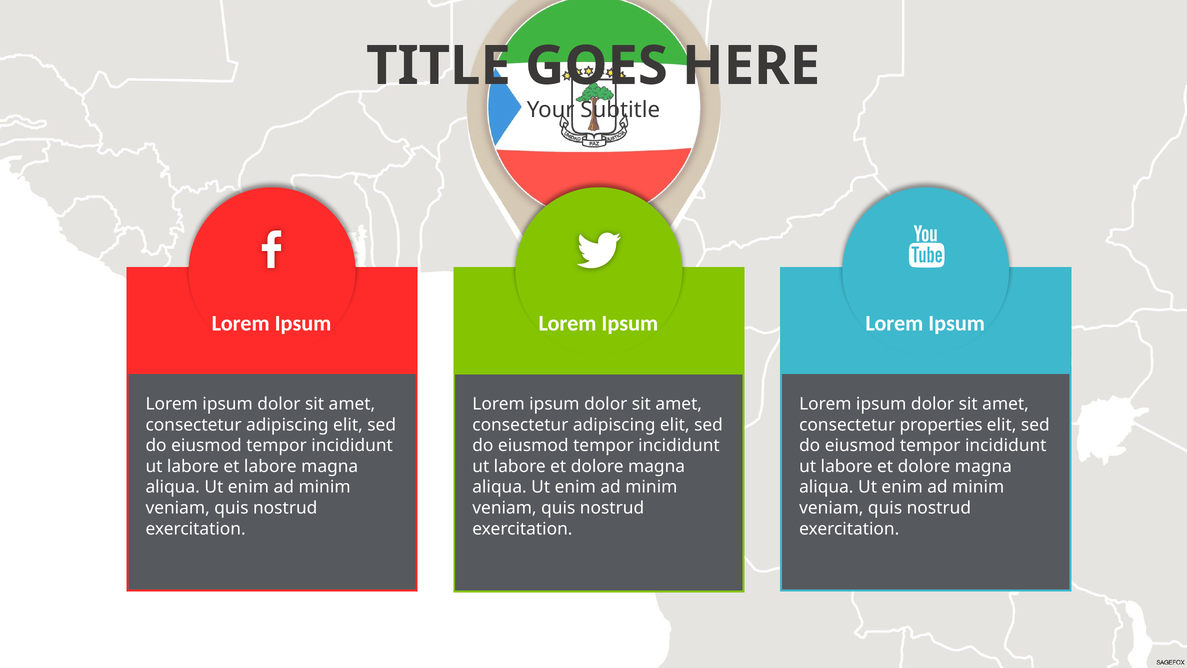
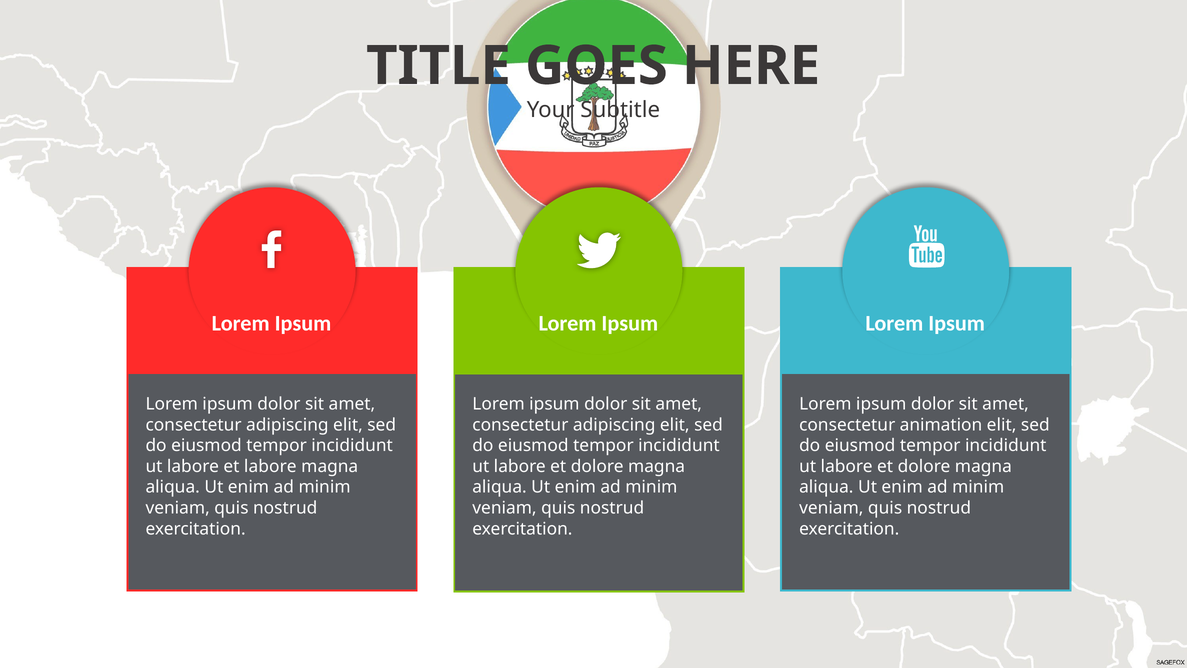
properties: properties -> animation (941, 425)
